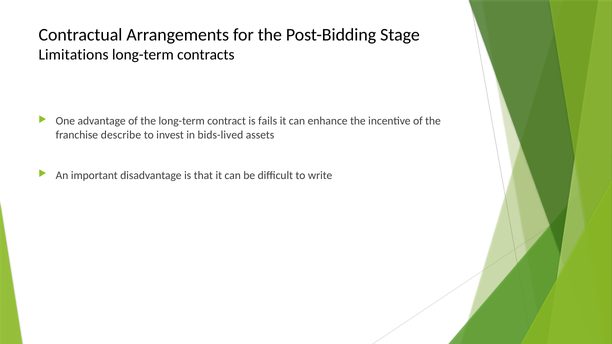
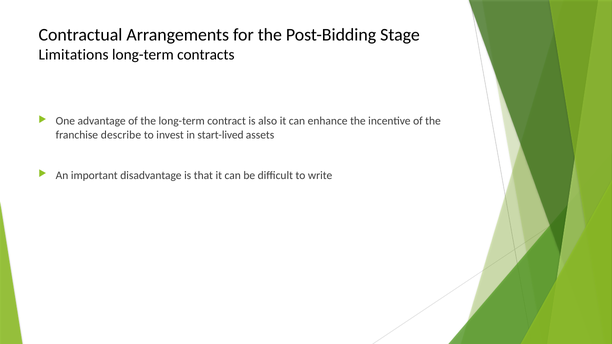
fails: fails -> also (268, 121)
bids-lived: bids-lived -> start-lived (221, 135)
